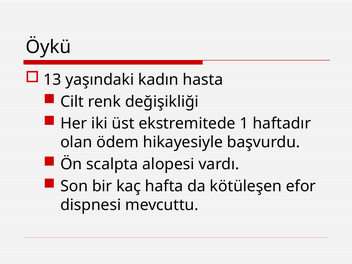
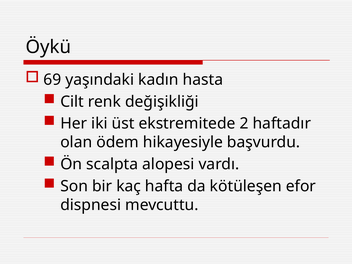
13: 13 -> 69 (52, 80)
1: 1 -> 2 (244, 124)
